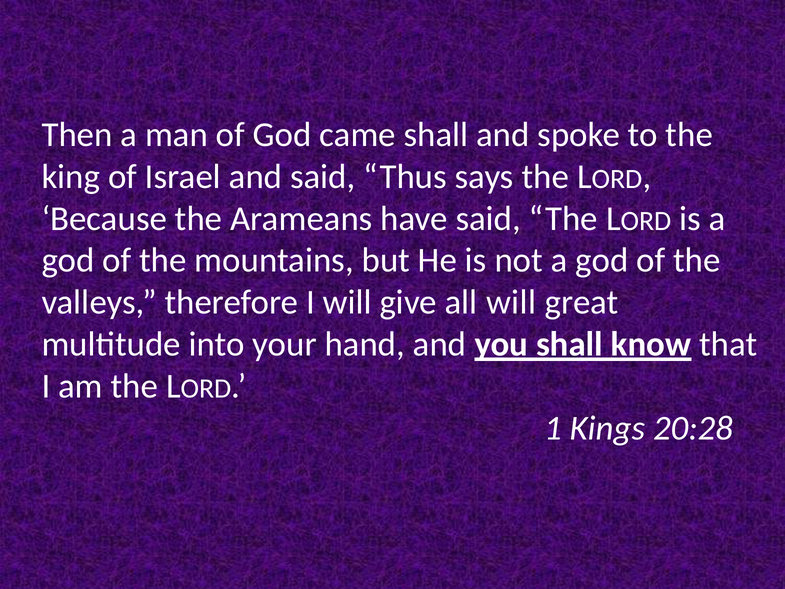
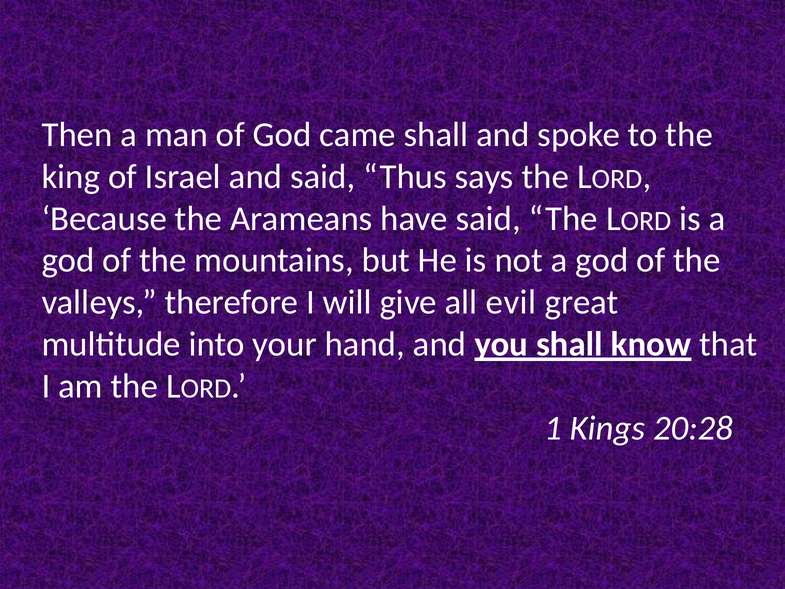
all will: will -> evil (511, 302)
